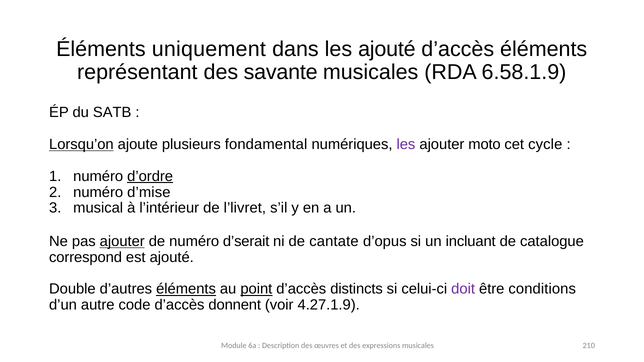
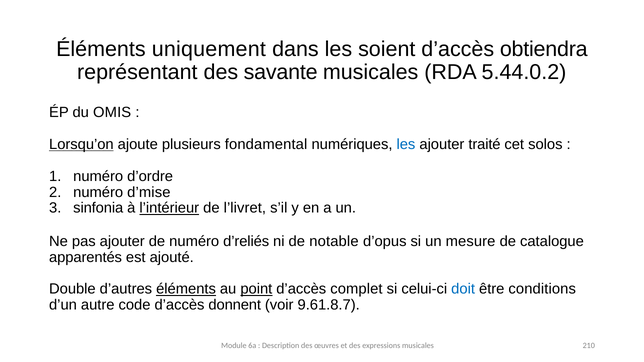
les ajouté: ajouté -> soient (387, 49)
d’accès éléments: éléments -> obtiendra (544, 49)
6.58.1.9: 6.58.1.9 -> 5.44.0.2 (524, 72)
SATB: SATB -> OMIS (112, 113)
les colour: purple -> blue (406, 144)
moto: moto -> traité (485, 144)
cycle: cycle -> solos (545, 144)
d’ordre underline: present -> none (150, 176)
musical: musical -> sinfonia (98, 208)
l’intérieur underline: none -> present (169, 208)
ajouter underline: present -> none (122, 242)
d’serait: d’serait -> d’reliés (246, 242)
cantate: cantate -> notable (334, 242)
incluant: incluant -> mesure (471, 242)
correspond: correspond -> apparentés (86, 257)
distincts: distincts -> complet (356, 289)
doit colour: purple -> blue (463, 289)
4.27.1.9: 4.27.1.9 -> 9.61.8.7 (329, 305)
